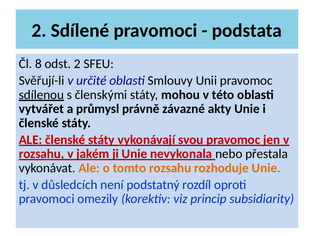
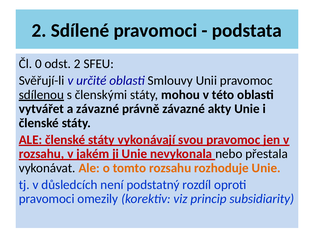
8: 8 -> 0 (38, 64)
a průmysl: průmysl -> závazné (98, 109)
